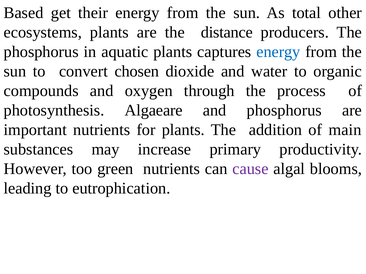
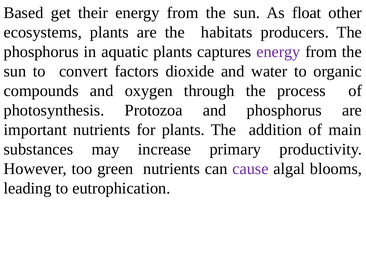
total: total -> float (307, 13)
distance: distance -> habitats (227, 32)
energy colour: blue -> purple (278, 52)
chosen: chosen -> factors (137, 71)
Algaeare: Algaeare -> Protozoa (154, 110)
